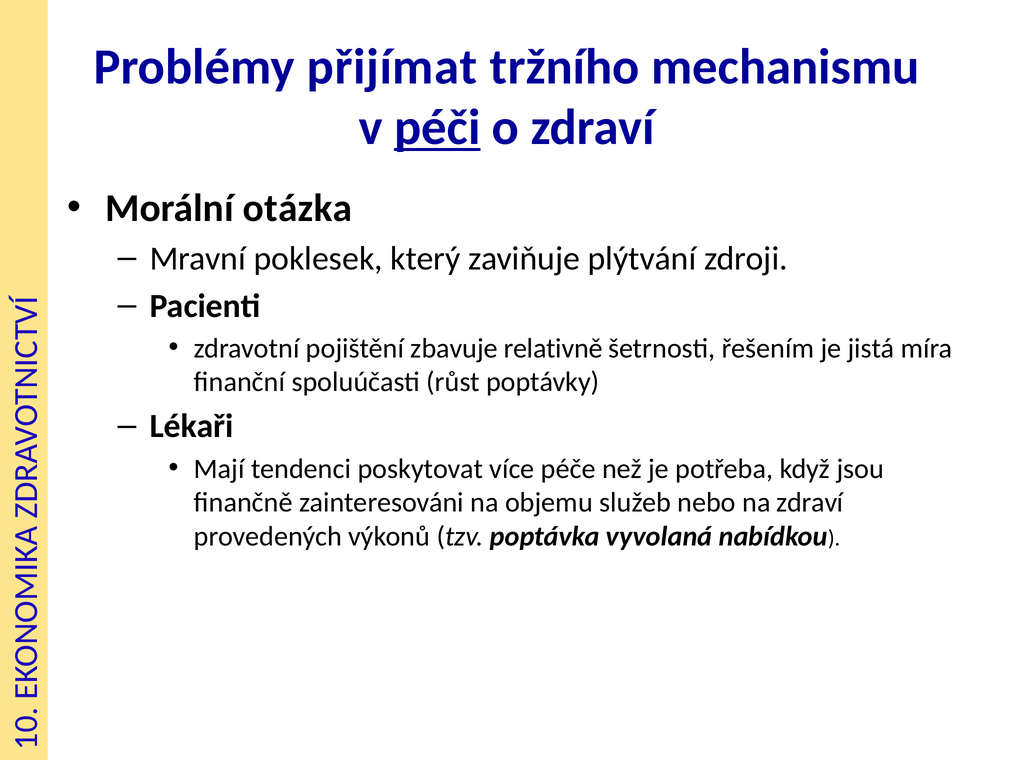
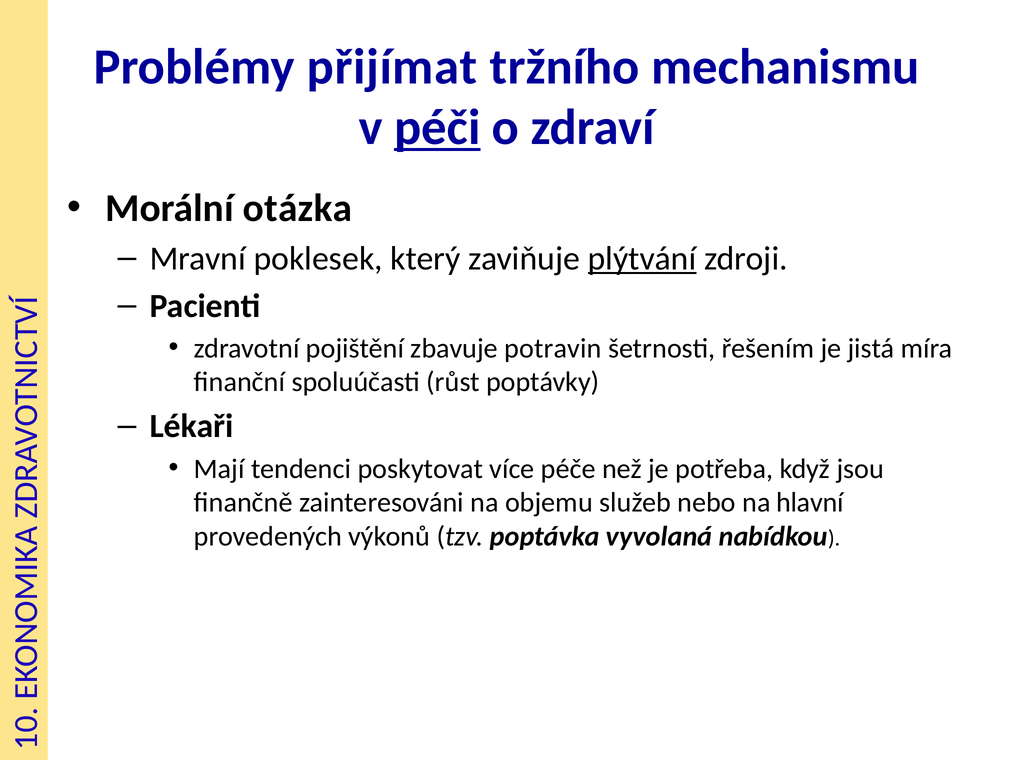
plýtvání underline: none -> present (642, 259)
relativně: relativně -> potravin (553, 348)
na zdraví: zdraví -> hlavní (810, 503)
